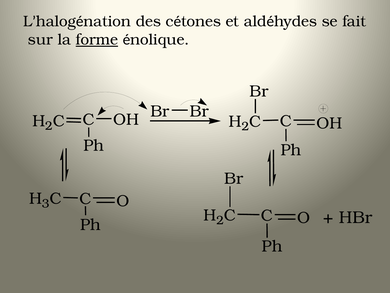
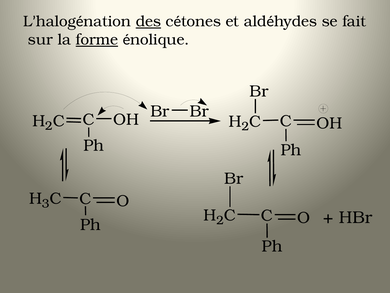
des underline: none -> present (148, 21)
